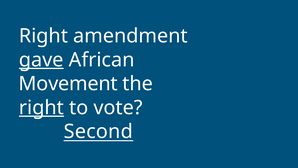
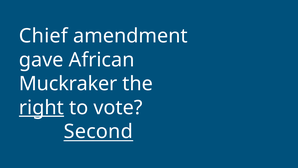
Right: Right -> Chief (43, 36)
gave underline: present -> none (41, 60)
Movement: Movement -> Muckraker (68, 84)
